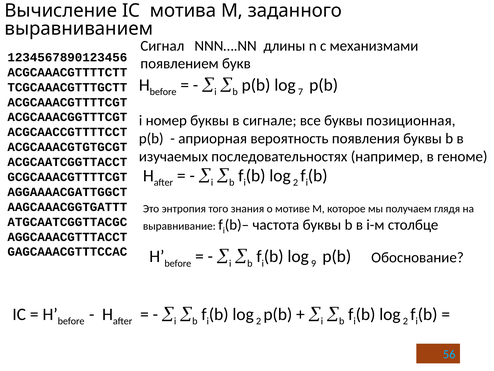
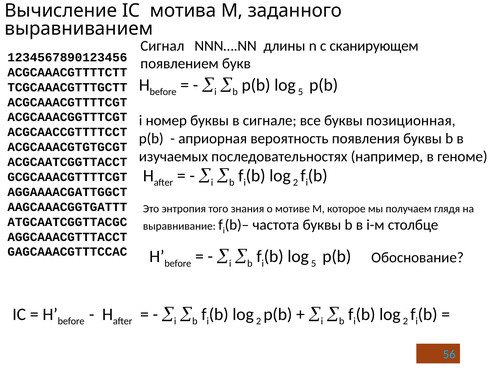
механизмами: механизмами -> сканирующем (374, 46)
p(b log 7: 7 -> 5 (301, 92)
b log 9: 9 -> 5 (314, 263)
